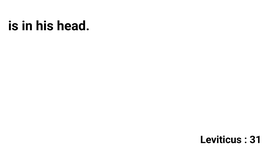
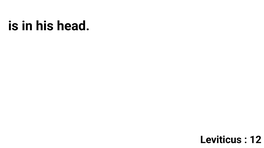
31: 31 -> 12 (256, 140)
